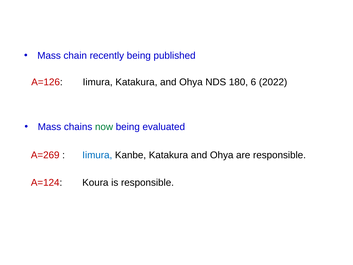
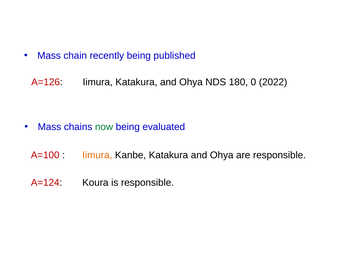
6: 6 -> 0 (253, 82)
A=269: A=269 -> A=100 (45, 155)
Iimura colour: blue -> orange (97, 155)
